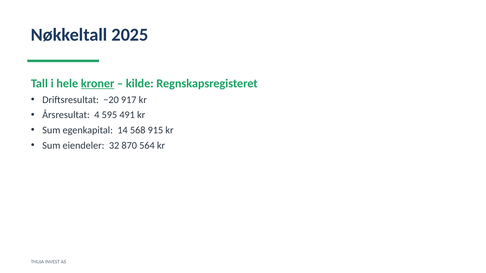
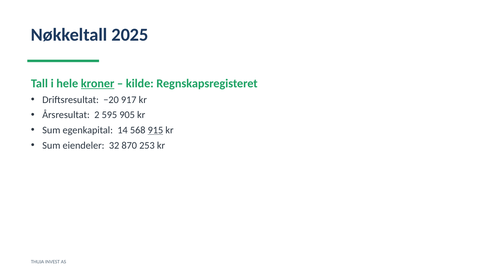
4: 4 -> 2 (97, 115)
491: 491 -> 905 (127, 115)
915 underline: none -> present (155, 130)
564: 564 -> 253 (147, 146)
